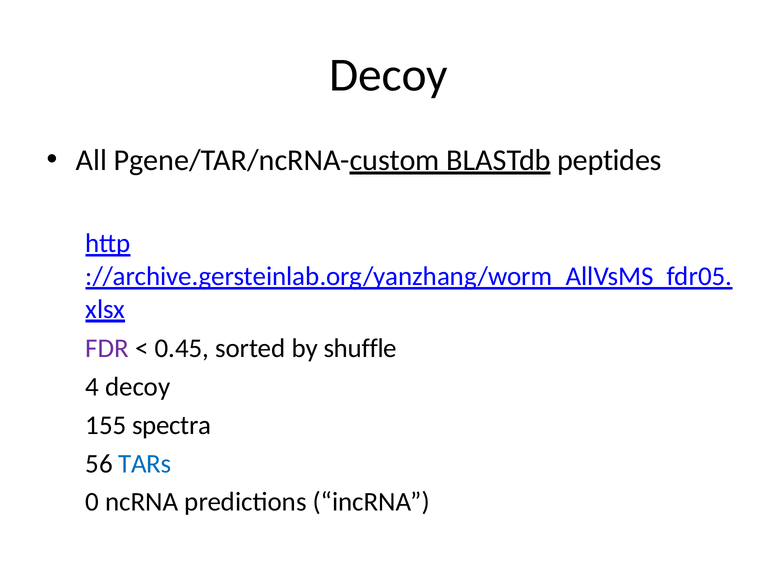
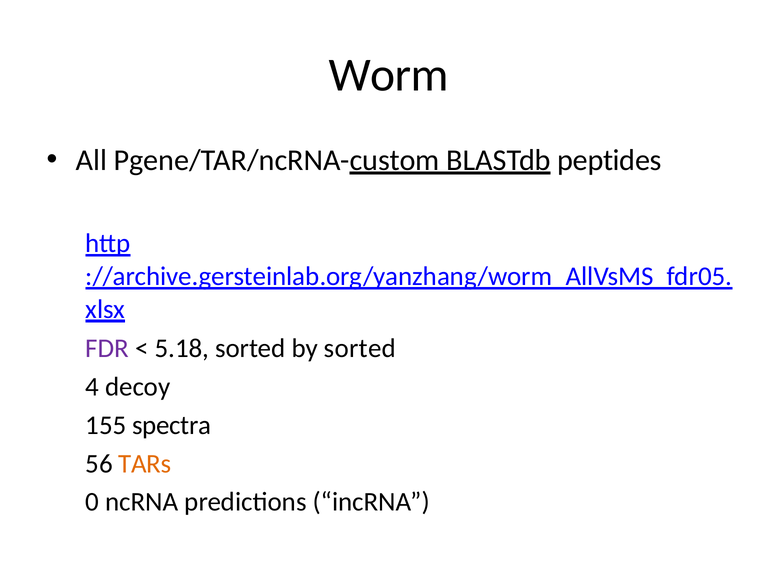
Decoy: Decoy -> Worm (389, 75)
0.45: 0.45 -> 5.18 (182, 348)
by shuffle: shuffle -> sorted (360, 348)
TARs colour: blue -> orange (145, 463)
